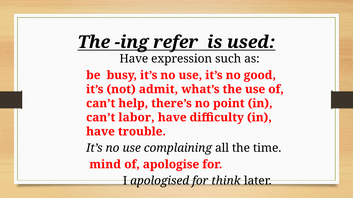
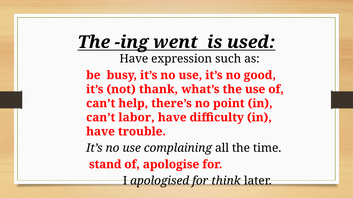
refer: refer -> went (175, 42)
admit: admit -> thank (159, 90)
mind: mind -> stand (105, 165)
